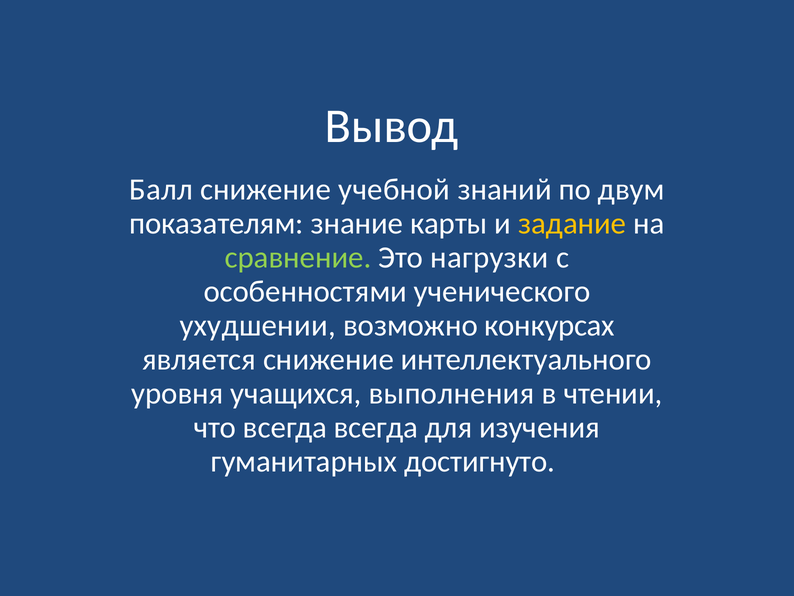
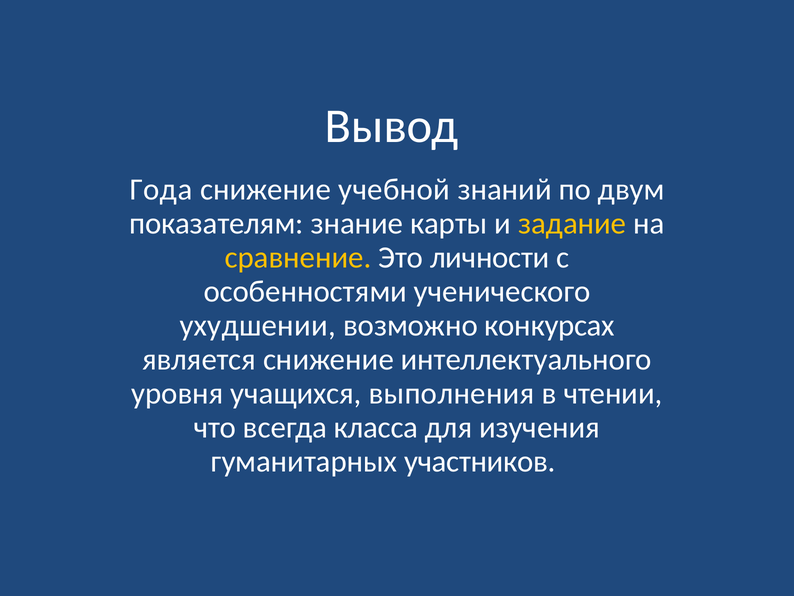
Балл: Балл -> Года (161, 190)
сравнение colour: light green -> yellow (298, 258)
нагрузки: нагрузки -> личности (490, 258)
всегда всегда: всегда -> класса (376, 427)
достигнуто: достигнуто -> участников (480, 461)
